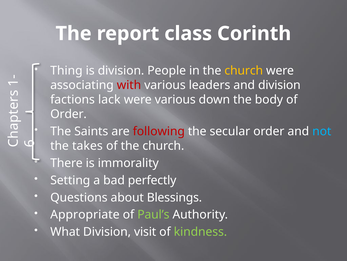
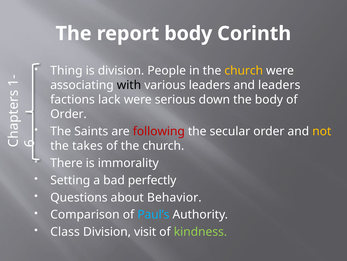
report class: class -> body (188, 33)
with colour: red -> black (129, 85)
and division: division -> leaders (279, 85)
were various: various -> serious (175, 99)
not colour: light blue -> yellow (322, 131)
Blessings: Blessings -> Behavior (174, 197)
Appropriate: Appropriate -> Comparison (85, 214)
Paul’s colour: light green -> light blue (153, 214)
What: What -> Class (65, 231)
